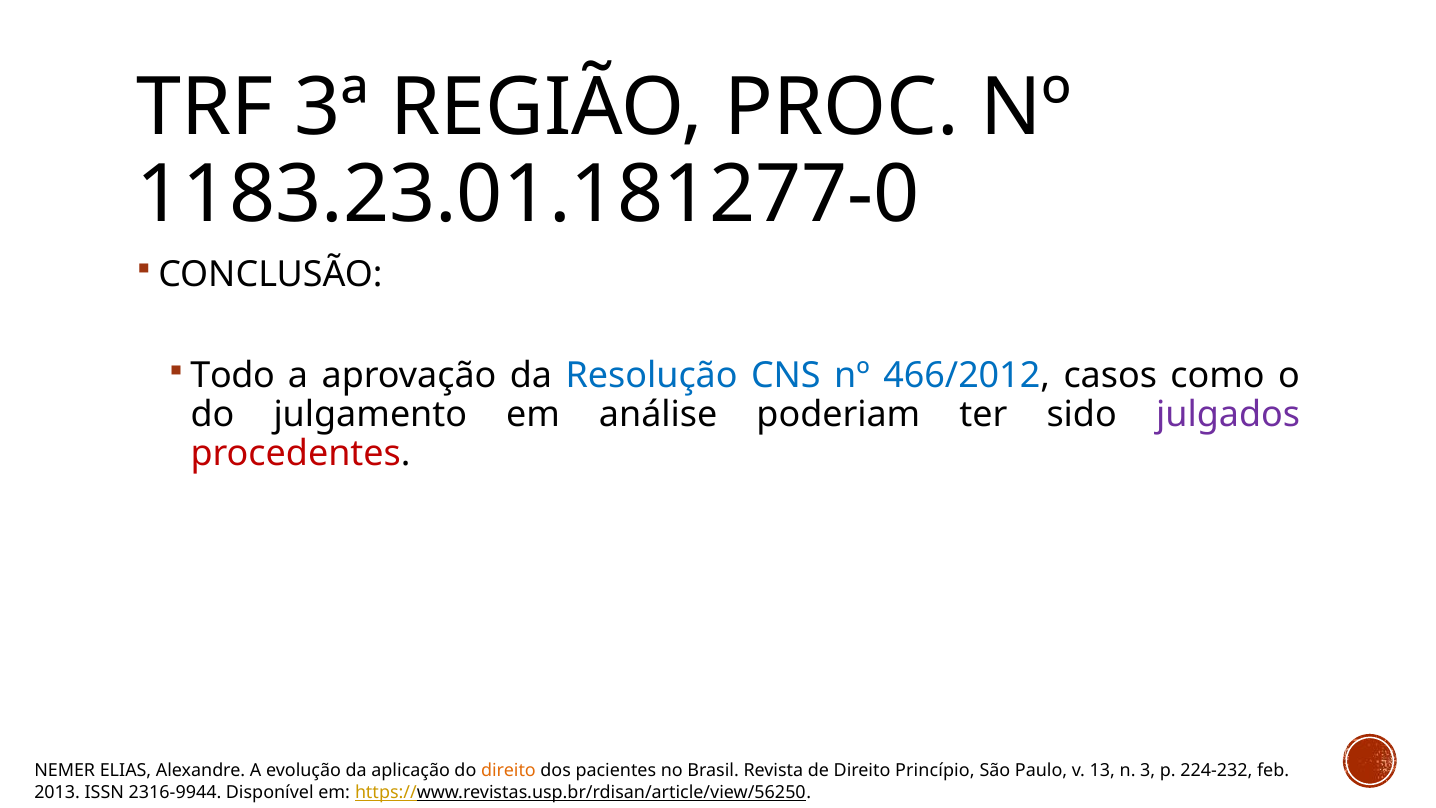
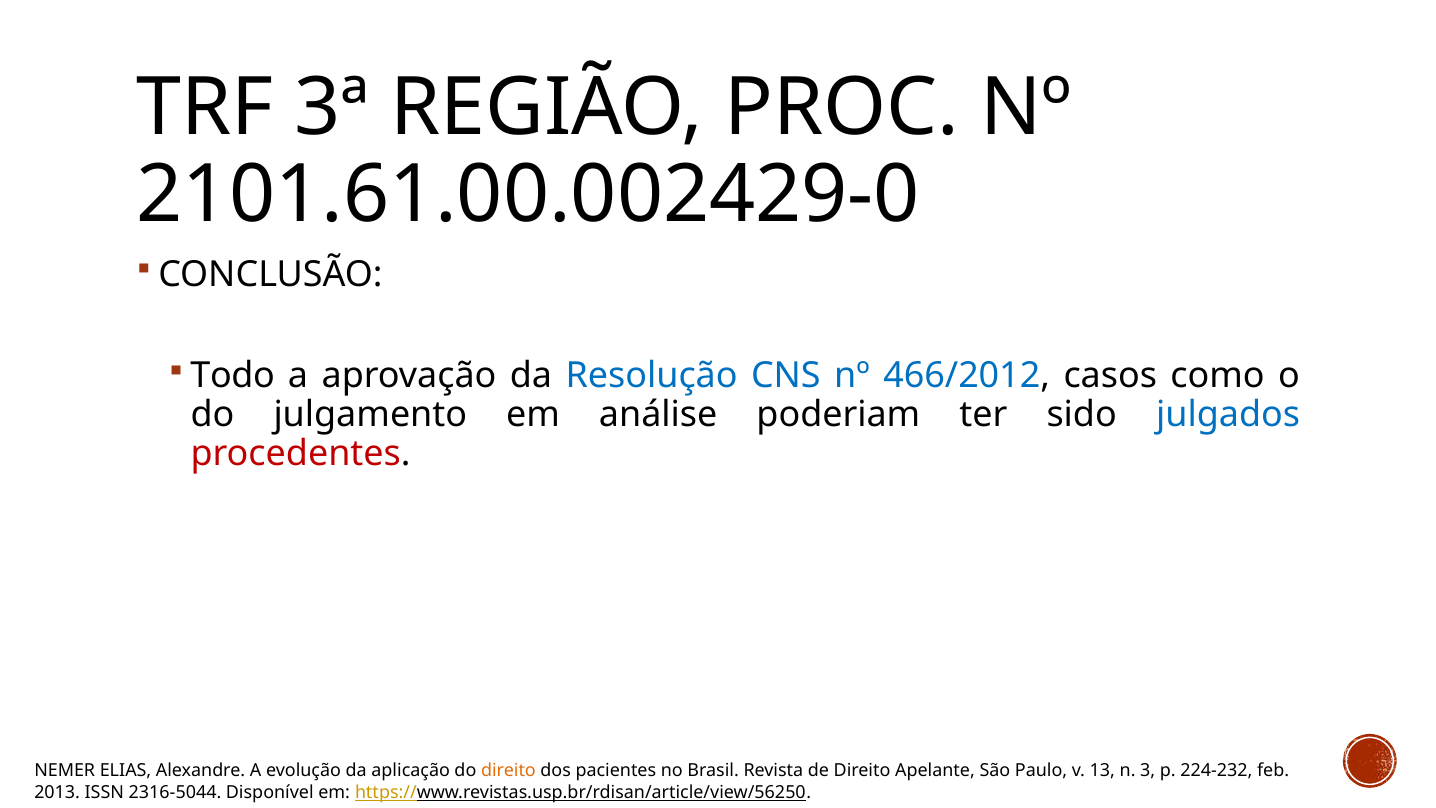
1183.23.01.181277-0: 1183.23.01.181277-0 -> 2101.61.00.002429-0 (528, 195)
julgados colour: purple -> blue (1228, 415)
Princípio: Princípio -> Apelante (935, 771)
2316-9944: 2316-9944 -> 2316-5044 (175, 792)
